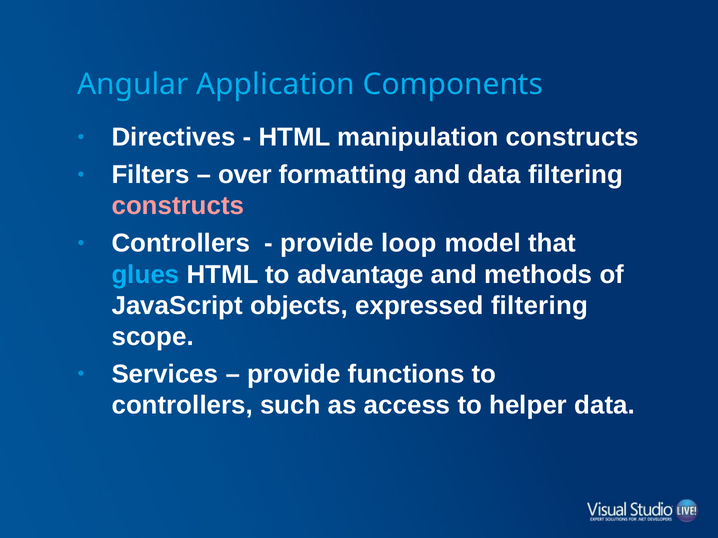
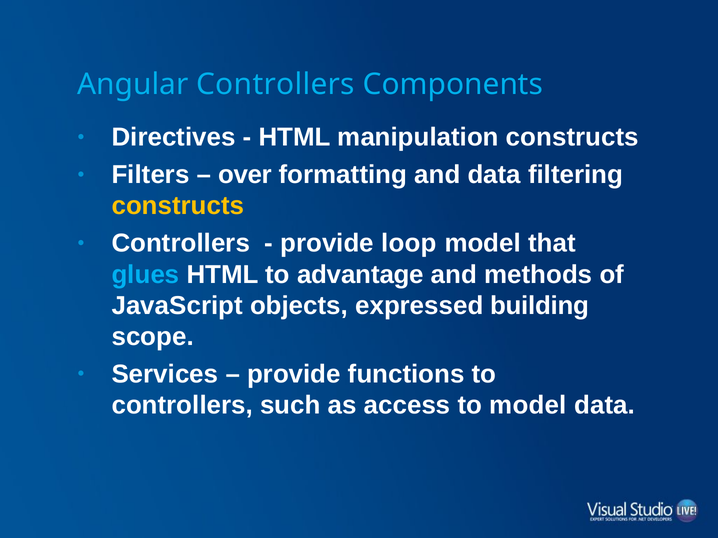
Angular Application: Application -> Controllers (276, 84)
constructs colour: pink -> yellow (178, 206)
expressed filtering: filtering -> building (540, 306)
to helper: helper -> model (528, 406)
